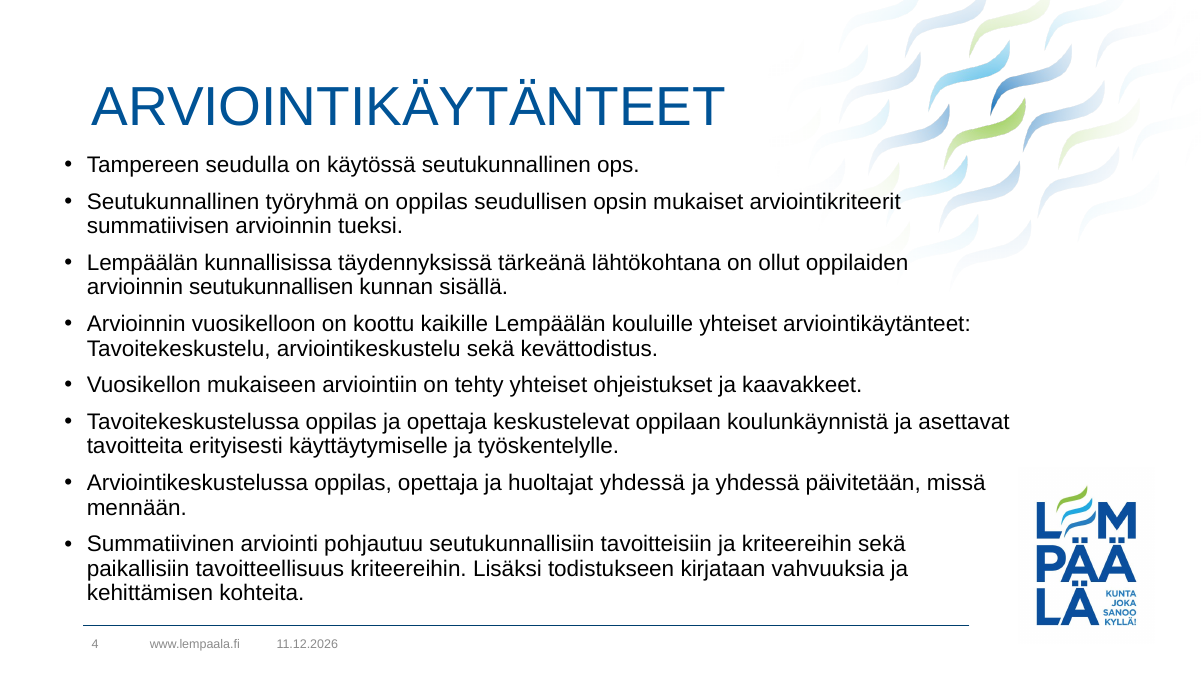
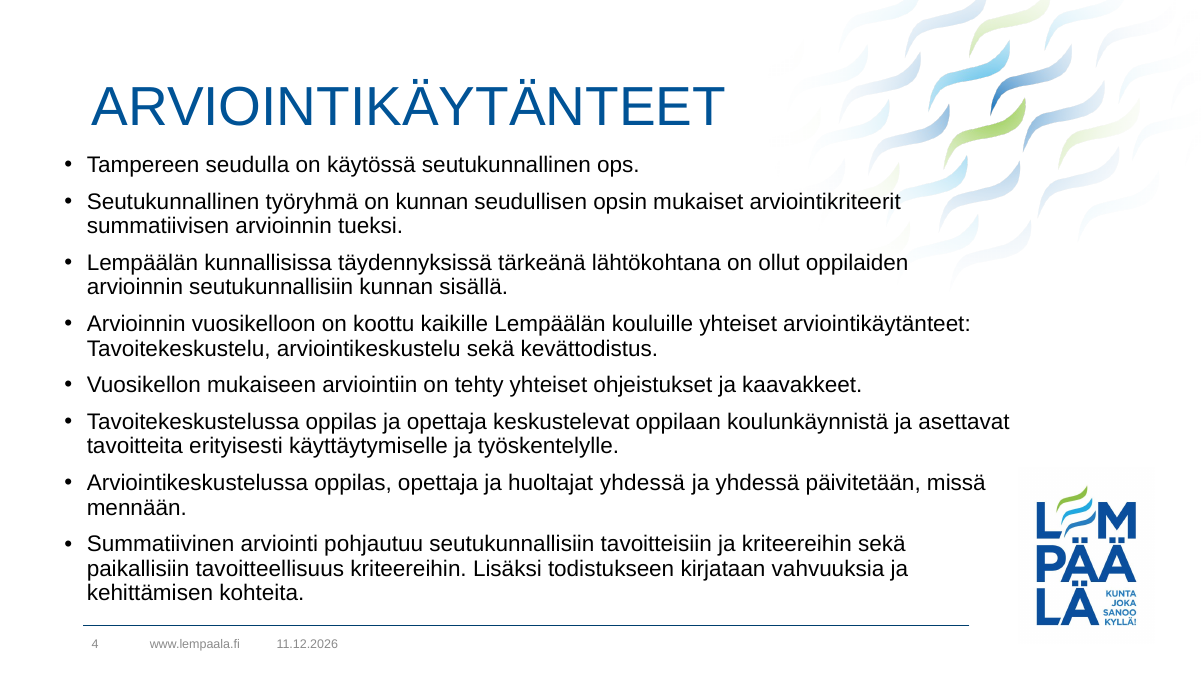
on oppilas: oppilas -> kunnan (432, 202)
arvioinnin seutukunnallisen: seutukunnallisen -> seutukunnallisiin (271, 288)
